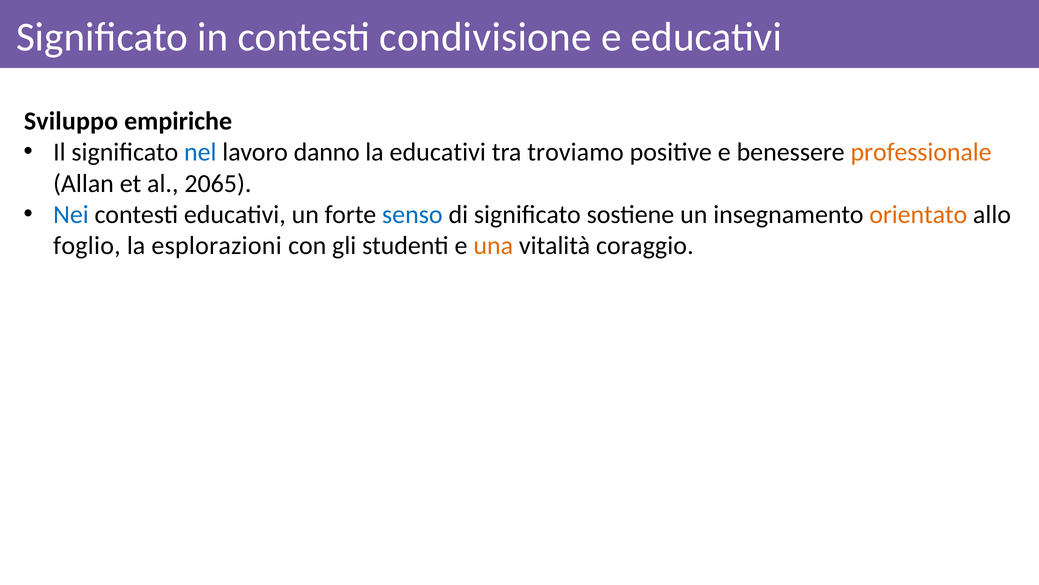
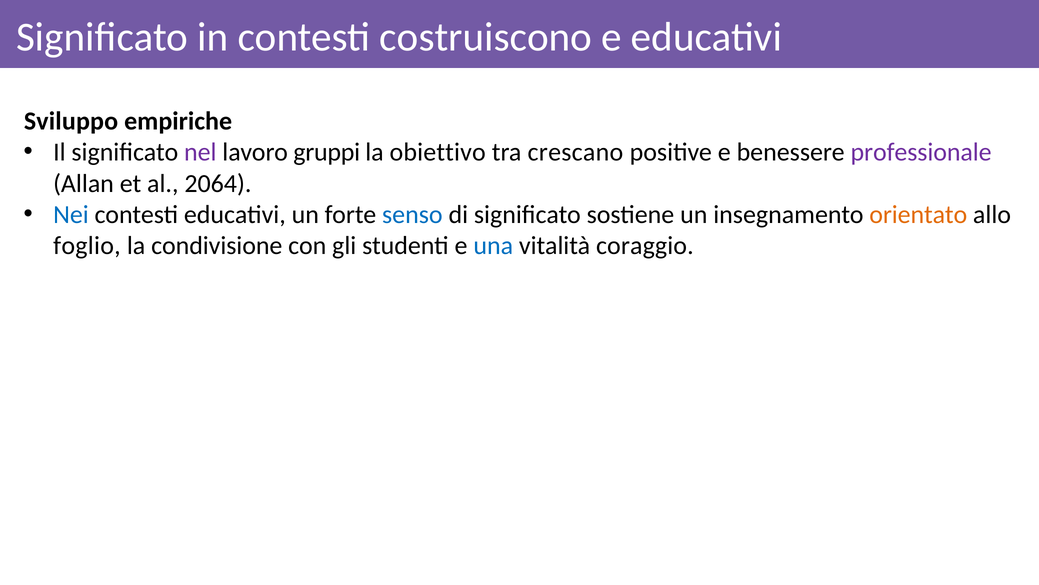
condivisione: condivisione -> costruiscono (486, 37)
nel colour: blue -> purple (200, 152)
danno: danno -> gruppi (327, 152)
la educativi: educativi -> obiettivo (438, 152)
troviamo: troviamo -> crescano (575, 152)
professionale colour: orange -> purple (921, 152)
2065: 2065 -> 2064 (218, 183)
esplorazioni: esplorazioni -> condivisione (217, 246)
una colour: orange -> blue (493, 246)
